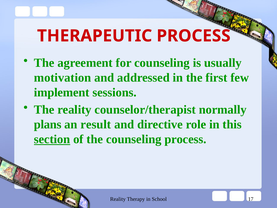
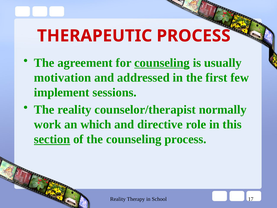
counseling underline: none -> present (162, 63)
plans: plans -> work (48, 124)
result: result -> which (96, 124)
